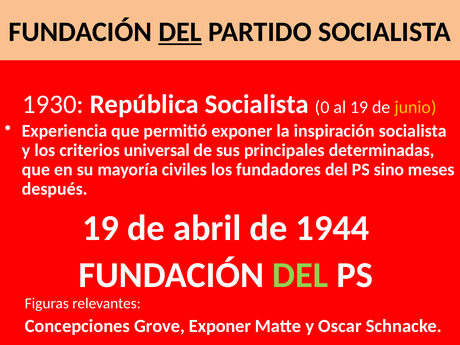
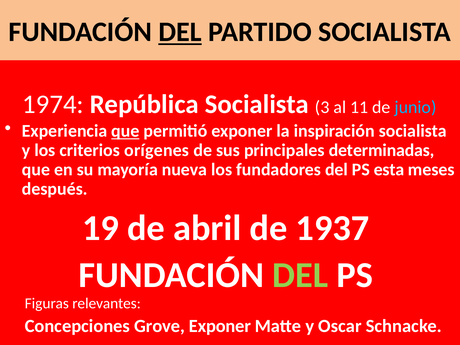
1930: 1930 -> 1974 (53, 104)
0: 0 -> 3 (322, 107)
al 19: 19 -> 11 (359, 107)
junio colour: yellow -> light blue (416, 107)
que underline: none -> present (125, 131)
universal: universal -> orígenes (157, 150)
civiles: civiles -> nueva (184, 170)
sino: sino -> esta (389, 170)
1944: 1944 -> 1937 (332, 228)
